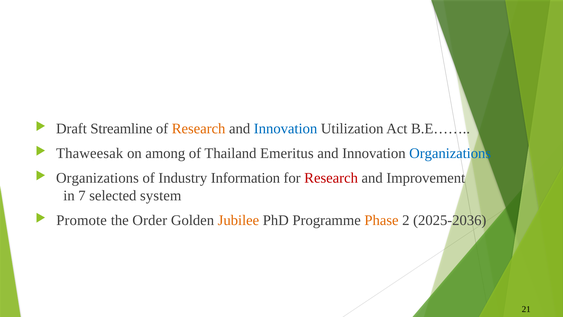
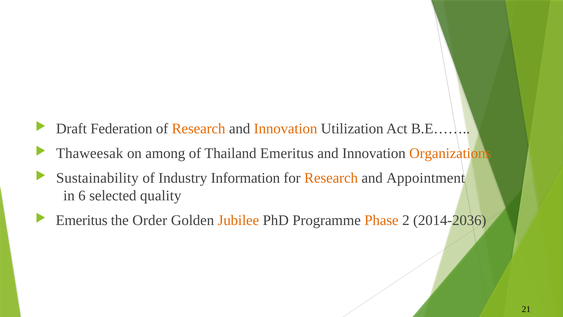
Streamline: Streamline -> Federation (121, 129)
Innovation colour: blue -> orange (286, 129)
Organizations colour: blue -> orange (450, 153)
Organizations: Organizations -> Sustainability (97, 178)
Research colour: red -> orange (331, 178)
Improvement: Improvement -> Appointment (426, 178)
7: 7 -> 6 (82, 195)
system: system -> quality (161, 195)
Promote: Promote -> Emeritus (82, 220)
2025-2036: 2025-2036 -> 2014-2036 (450, 220)
